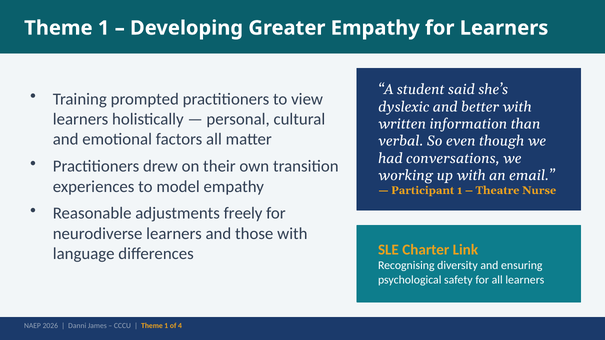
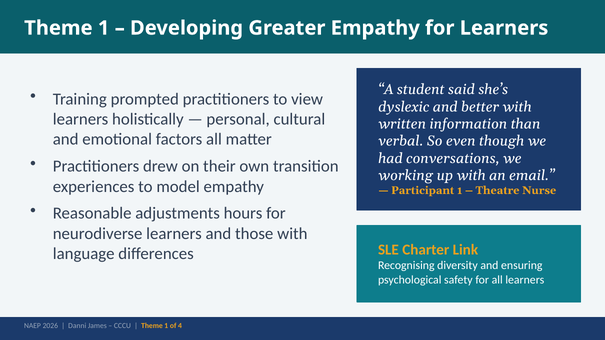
freely: freely -> hours (243, 214)
